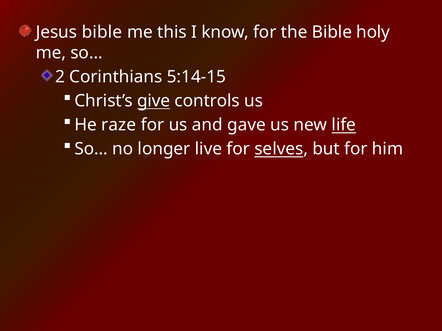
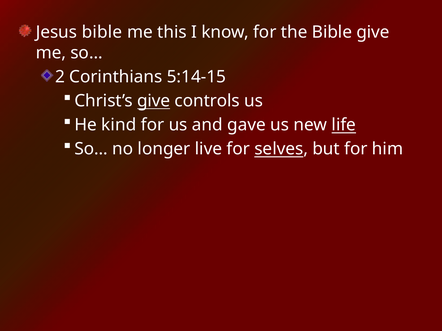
Bible holy: holy -> give (373, 32)
raze: raze -> kind (119, 125)
